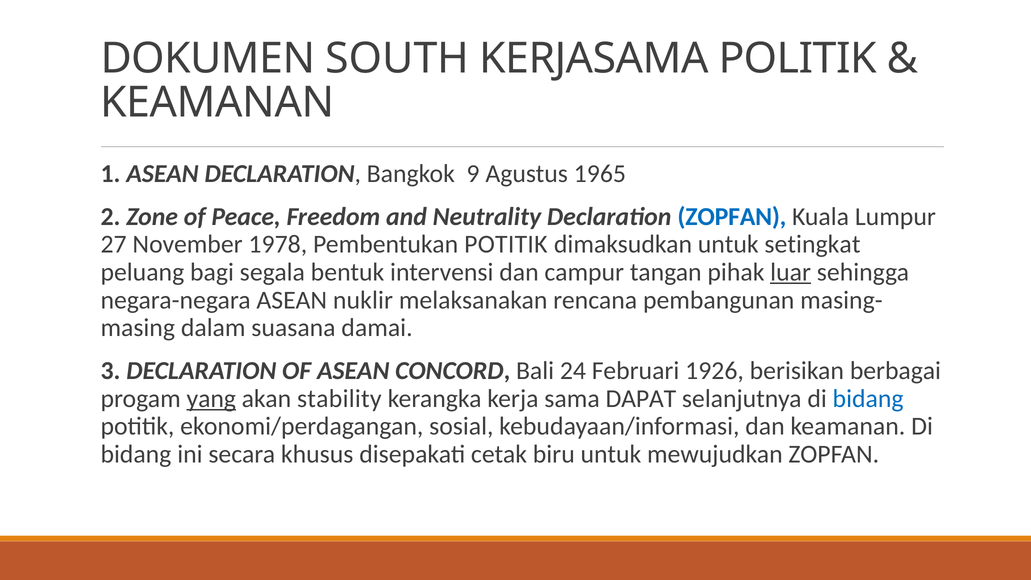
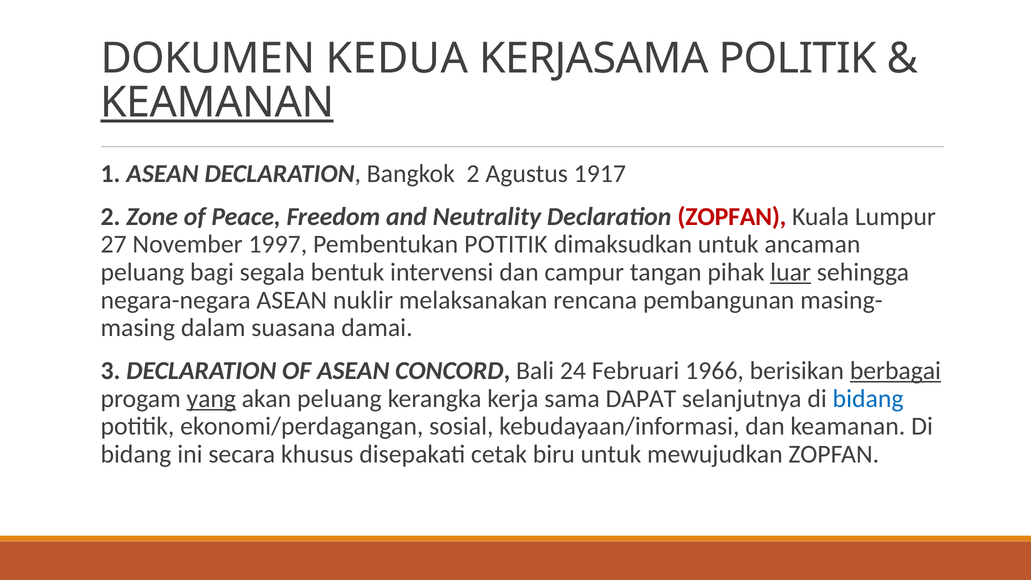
SOUTH: SOUTH -> KEDUA (397, 59)
KEAMANAN underline: none -> present (217, 103)
Bangkok 9: 9 -> 2 (473, 174)
1965: 1965 -> 1917 (600, 174)
ZOPFAN colour: blue -> red (732, 217)
1978: 1978 -> 1997 (278, 244)
setingkat: setingkat -> ancaman (812, 244)
1926: 1926 -> 1966 (715, 371)
berbagai underline: none -> present (895, 371)
akan stability: stability -> peluang (339, 399)
